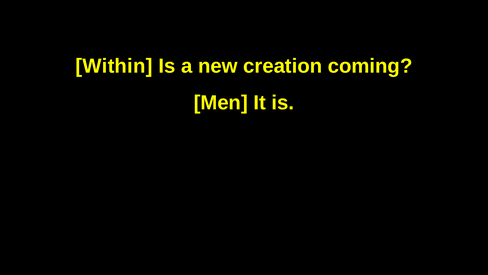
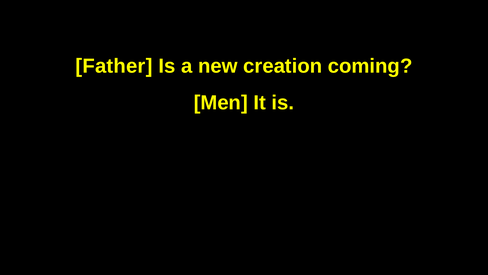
Within: Within -> Father (114, 66)
